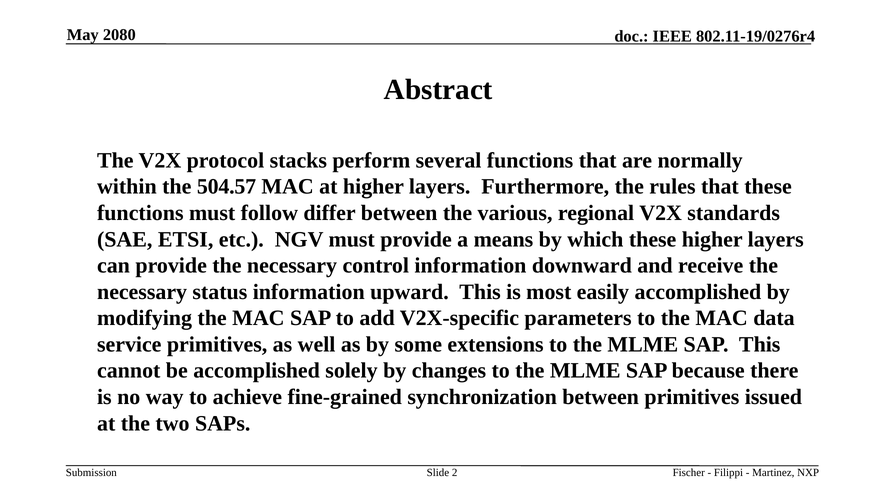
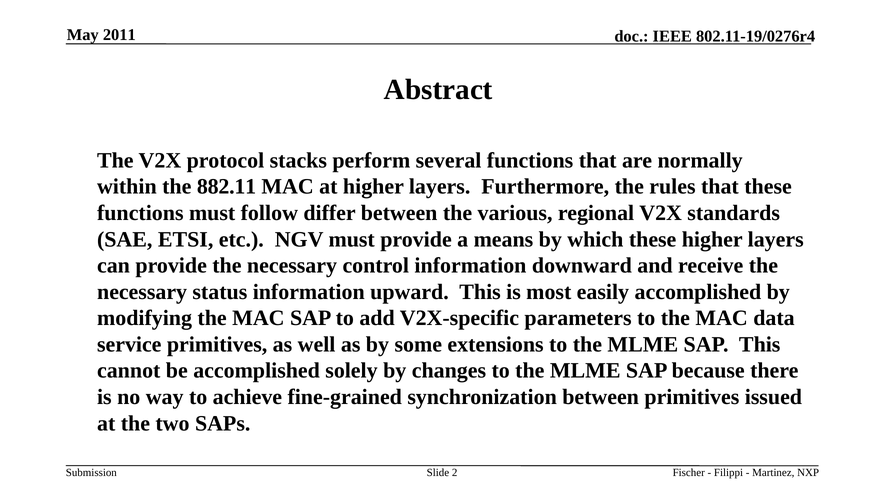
2080: 2080 -> 2011 (119, 35)
504.57: 504.57 -> 882.11 (227, 187)
